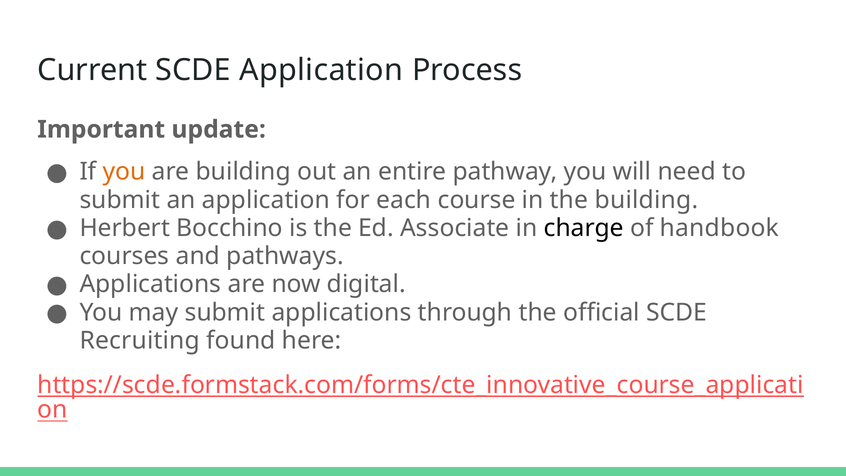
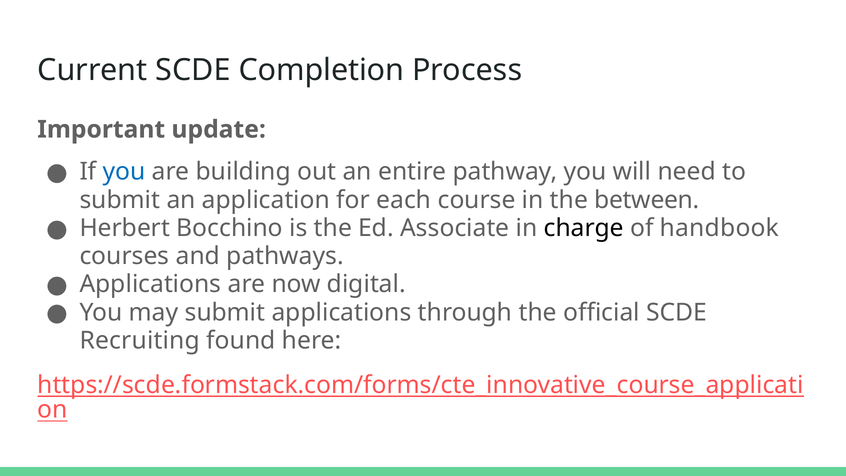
SCDE Application: Application -> Completion (321, 70)
you colour: orange -> blue (124, 172)
the building: building -> between (647, 200)
